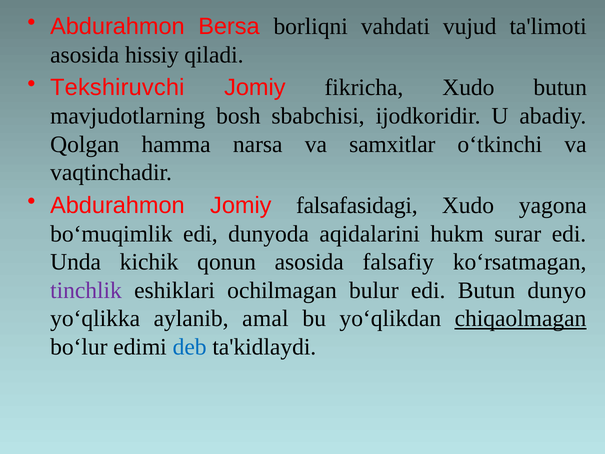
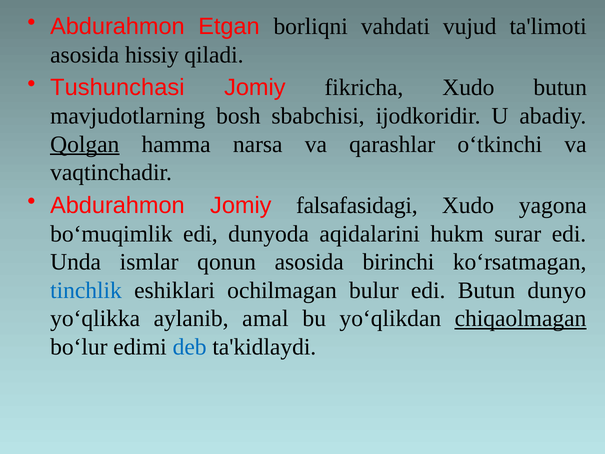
Bersa: Bersa -> Etgan (229, 26)
Tekshiruvchi: Tekshiruvchi -> Tushunchasi (117, 88)
Qolgan underline: none -> present (85, 144)
samxitlar: samxitlar -> qarashlar (392, 144)
kichik: kichik -> ismlar (149, 262)
falsafiy: falsafiy -> birinchi (398, 262)
tinchlik colour: purple -> blue (86, 290)
